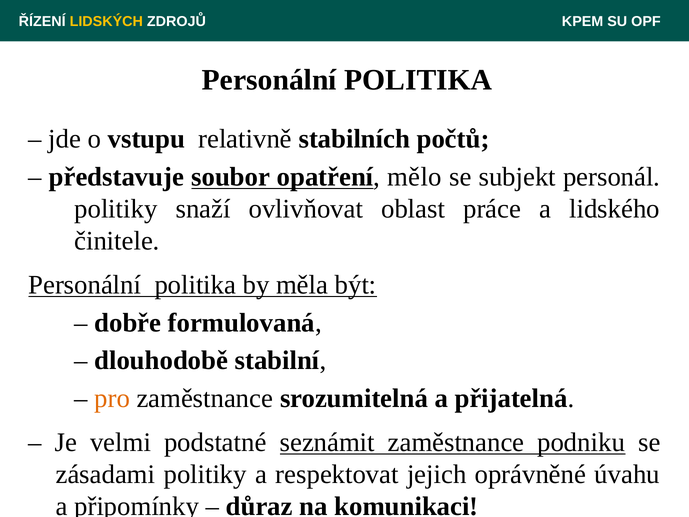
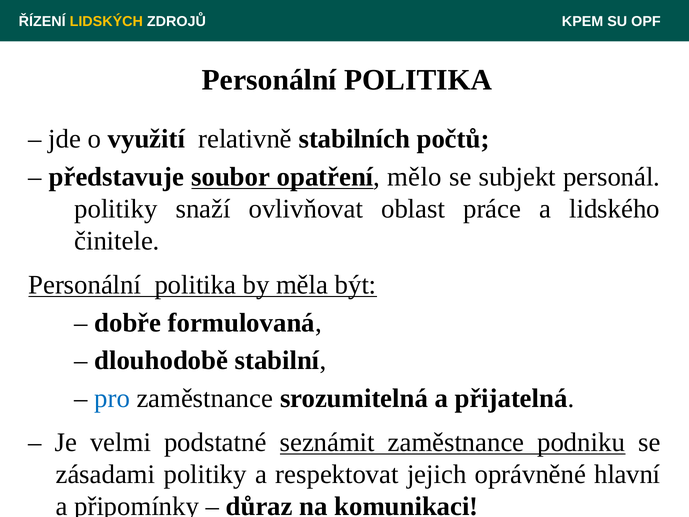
vstupu: vstupu -> využití (146, 139)
pro colour: orange -> blue (112, 398)
úvahu: úvahu -> hlavní (627, 474)
